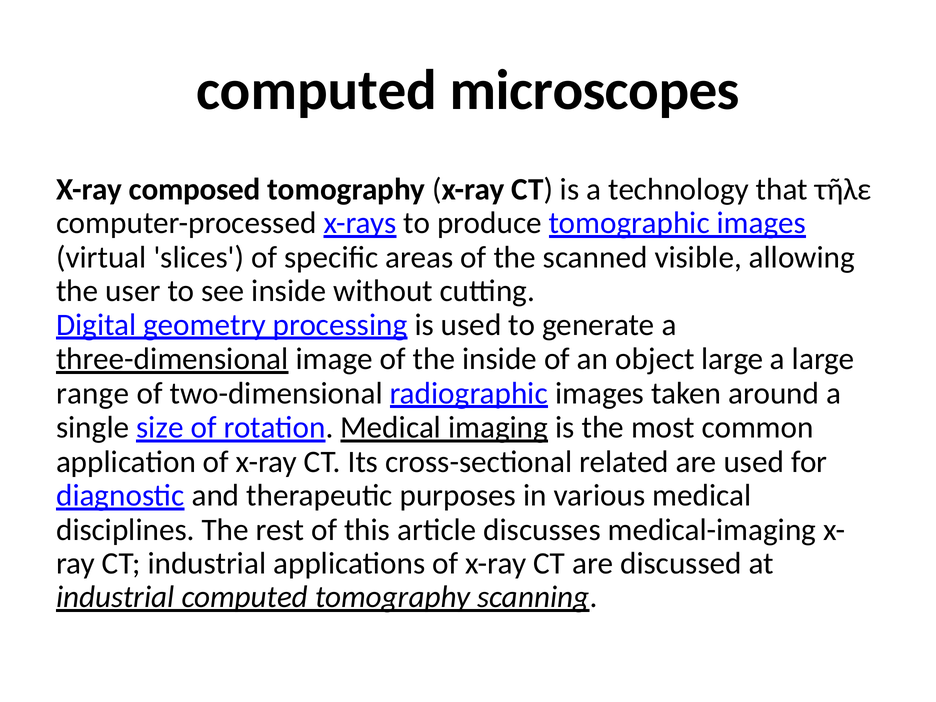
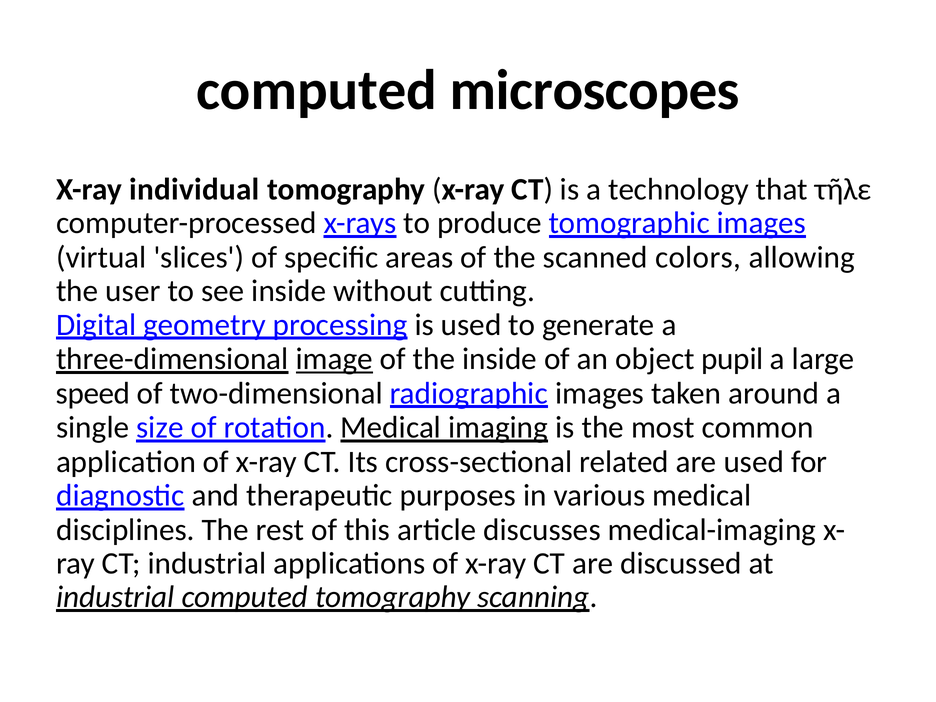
composed: composed -> individual (194, 189)
visible: visible -> colors (698, 257)
image underline: none -> present (334, 359)
object large: large -> pupil (732, 359)
range: range -> speed (93, 393)
